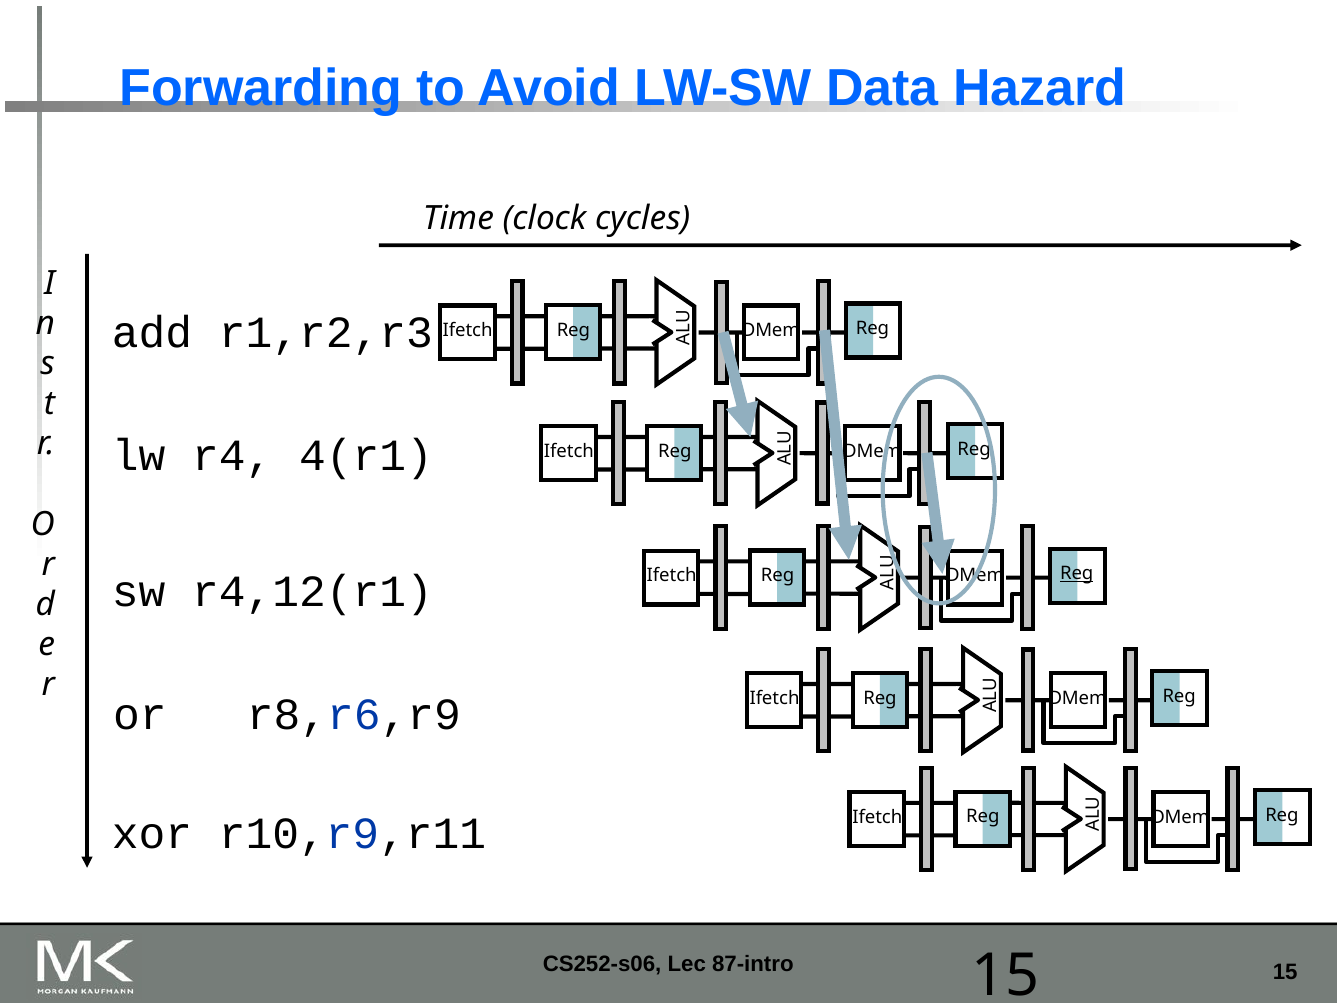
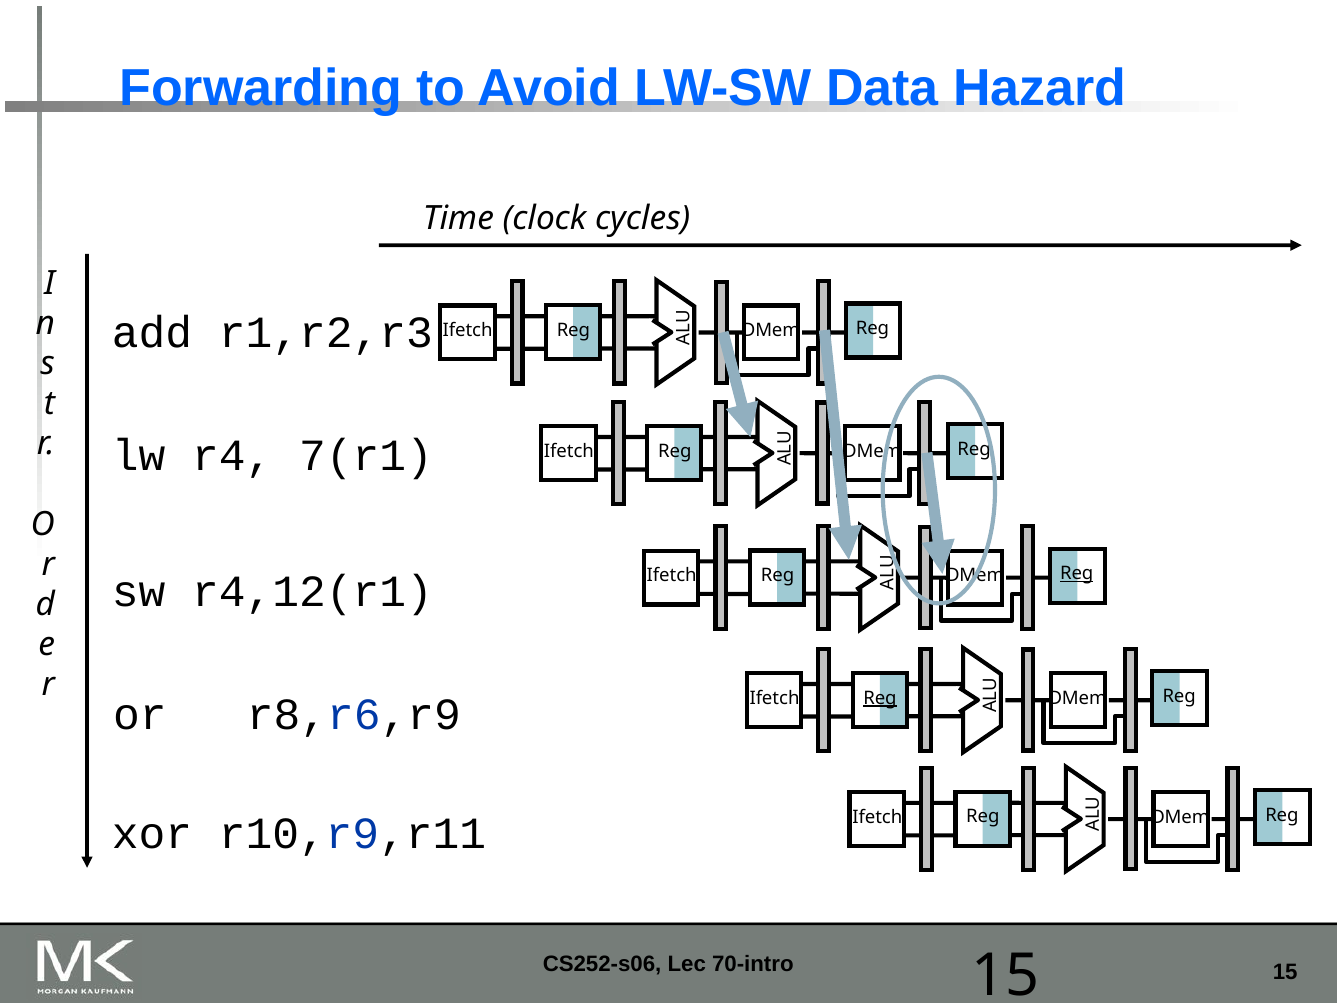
4(r1: 4(r1 -> 7(r1 (366, 455)
Reg underline: none -> present (880, 698)
87-intro: 87-intro -> 70-intro (753, 964)
